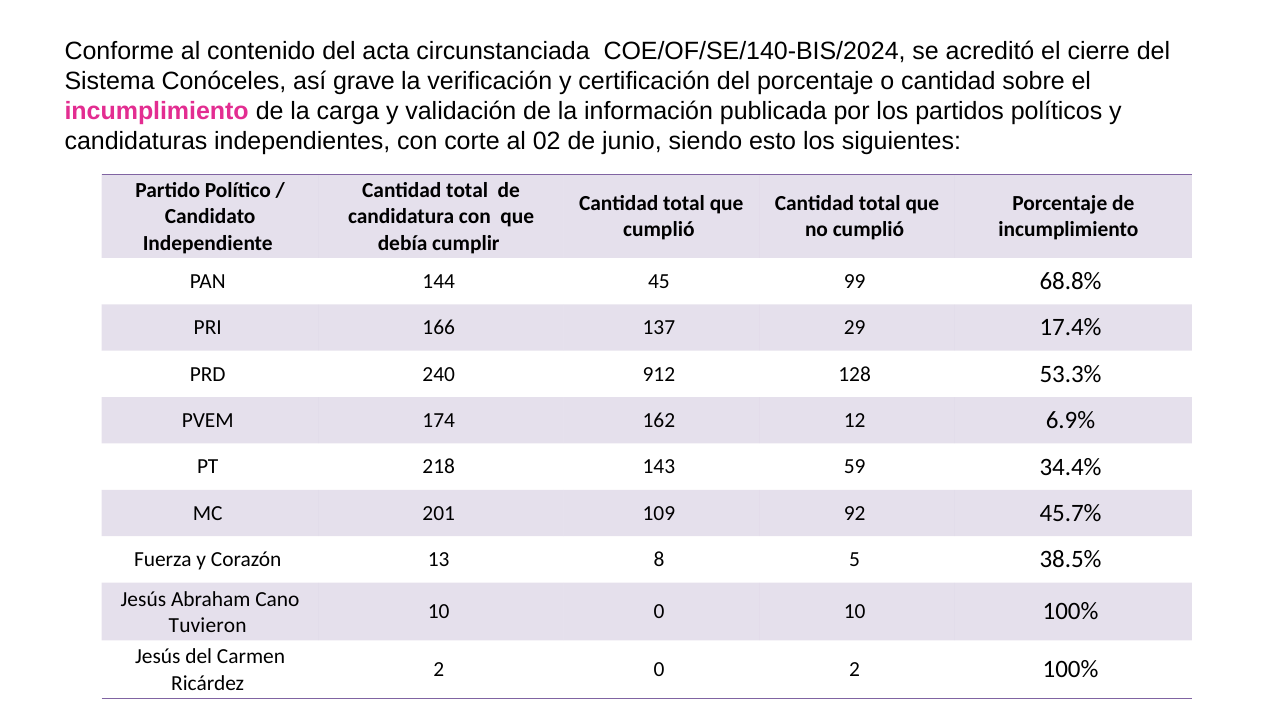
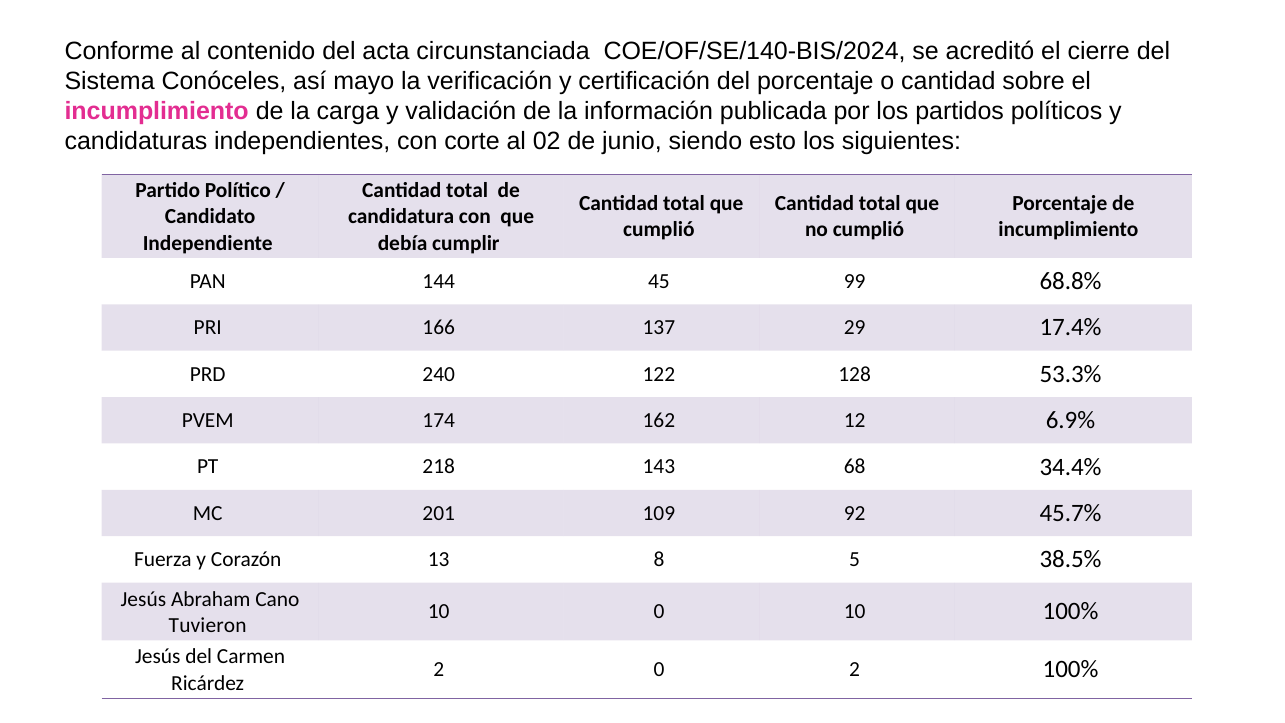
grave: grave -> mayo (364, 82)
912: 912 -> 122 (659, 374)
59: 59 -> 68 (855, 467)
